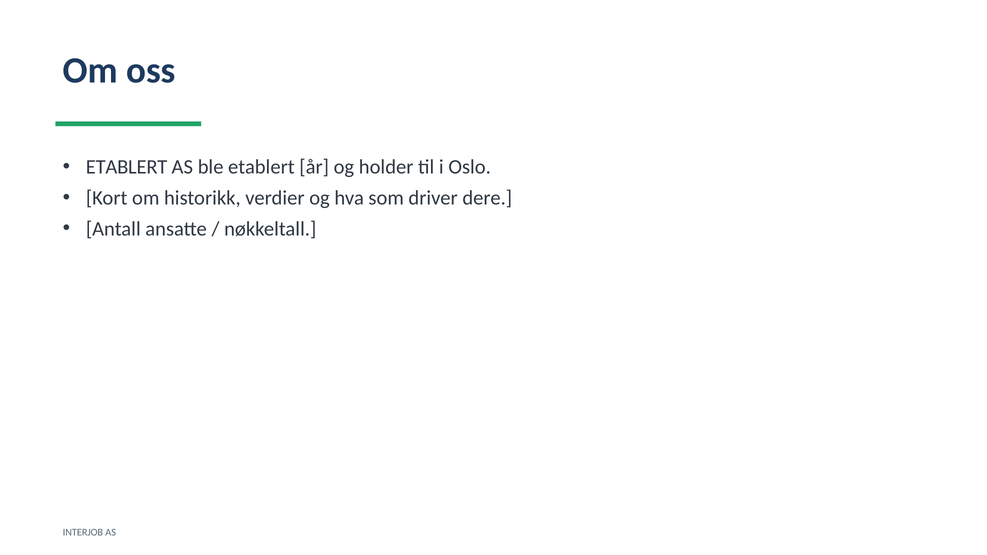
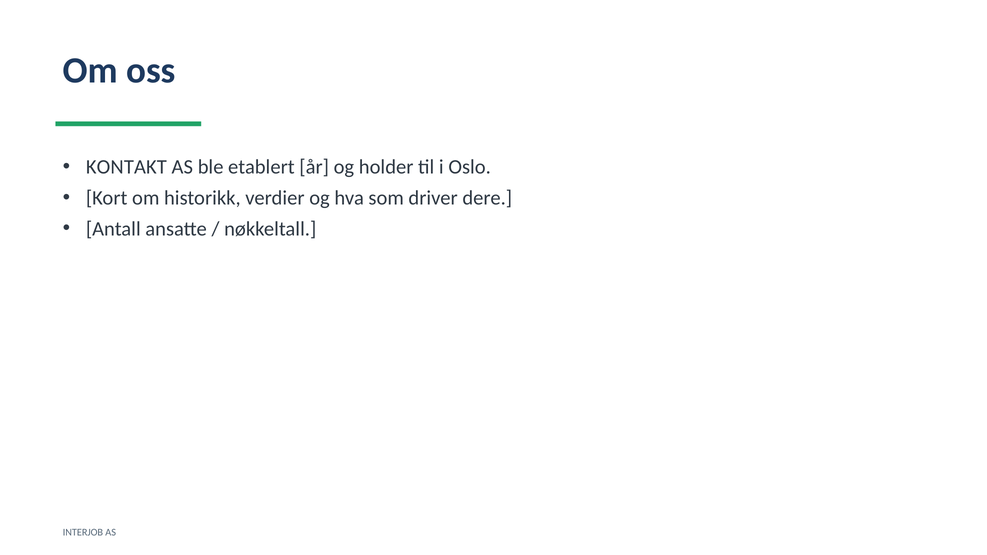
ETABLERT: ETABLERT -> KONTAKT (126, 167)
